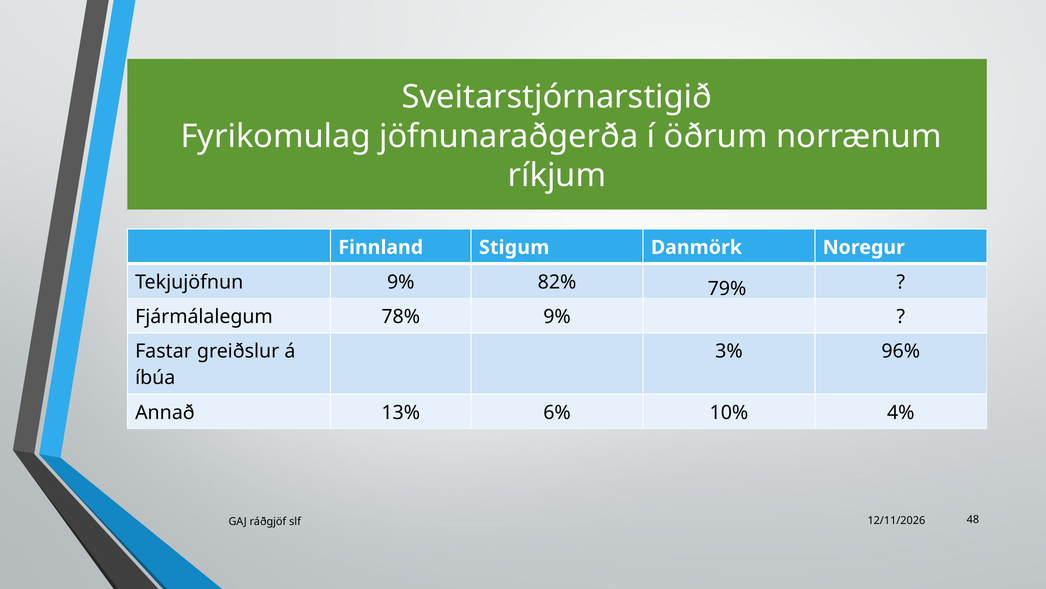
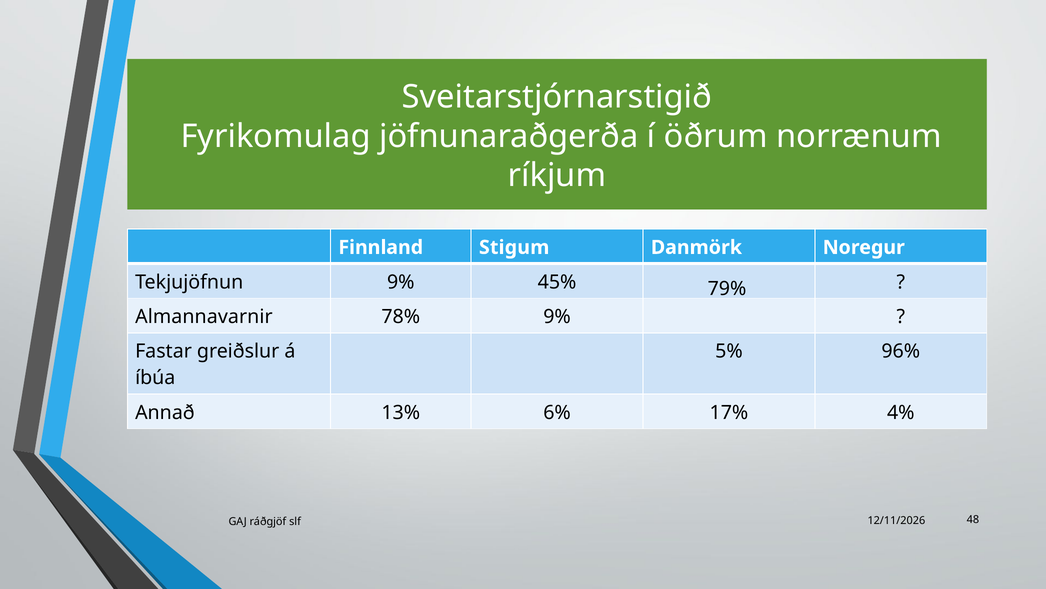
82%: 82% -> 45% (557, 282)
Fjármálalegum: Fjármálalegum -> Almannavarnir (204, 316)
3%: 3% -> 5% (729, 351)
10%: 10% -> 17% (729, 412)
